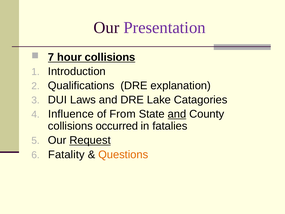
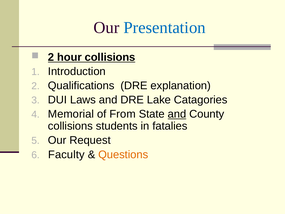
Presentation colour: purple -> blue (165, 28)
7: 7 -> 2 (51, 57)
Influence: Influence -> Memorial (71, 114)
occurred: occurred -> students (117, 126)
Request underline: present -> none (90, 140)
Fatality: Fatality -> Faculty (66, 154)
